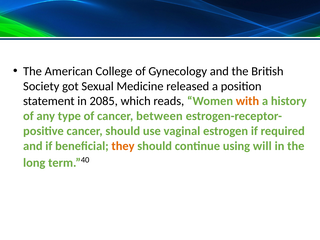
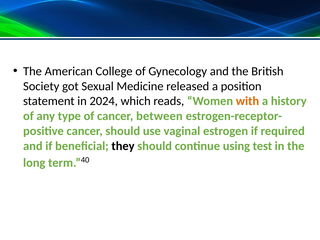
2085: 2085 -> 2024 (104, 101)
they colour: orange -> black (123, 146)
will: will -> test (262, 146)
